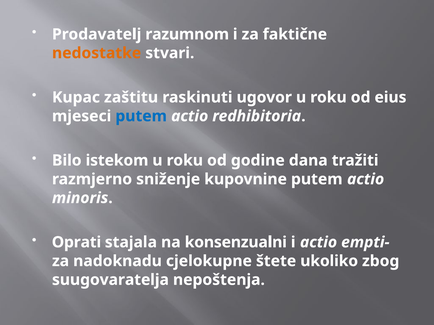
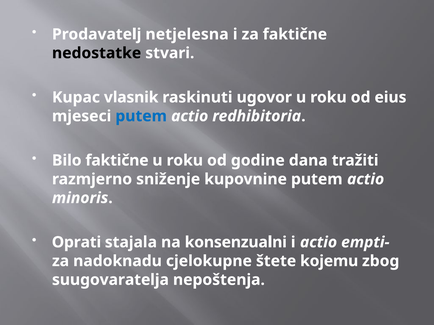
razumnom: razumnom -> netjelesna (187, 34)
nedostatke colour: orange -> black (97, 53)
zaštitu: zaštitu -> vlasnik (131, 97)
Bilo istekom: istekom -> faktične (117, 161)
ukoliko: ukoliko -> kojemu (329, 261)
